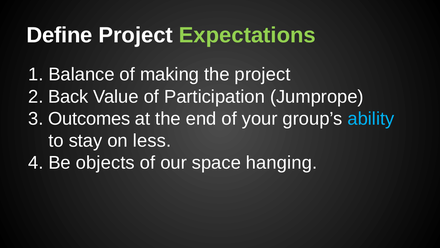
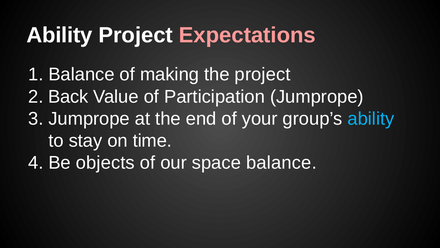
Define: Define -> Ability (59, 35)
Expectations colour: light green -> pink (247, 35)
Outcomes: Outcomes -> Jumprope (89, 118)
less: less -> time (152, 140)
space hanging: hanging -> balance (281, 162)
